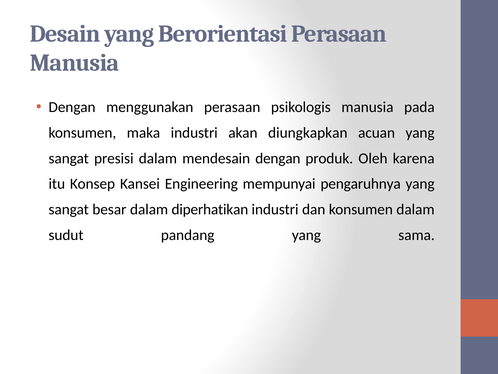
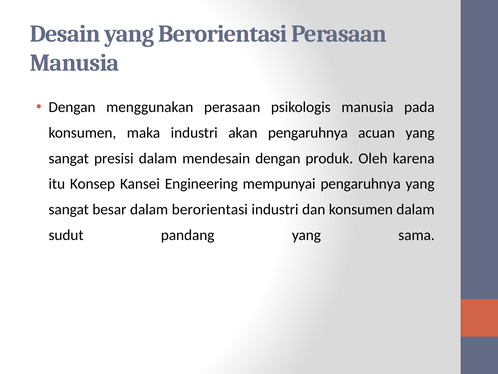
akan diungkapkan: diungkapkan -> pengaruhnya (308, 133)
dalam diperhatikan: diperhatikan -> berorientasi (210, 209)
